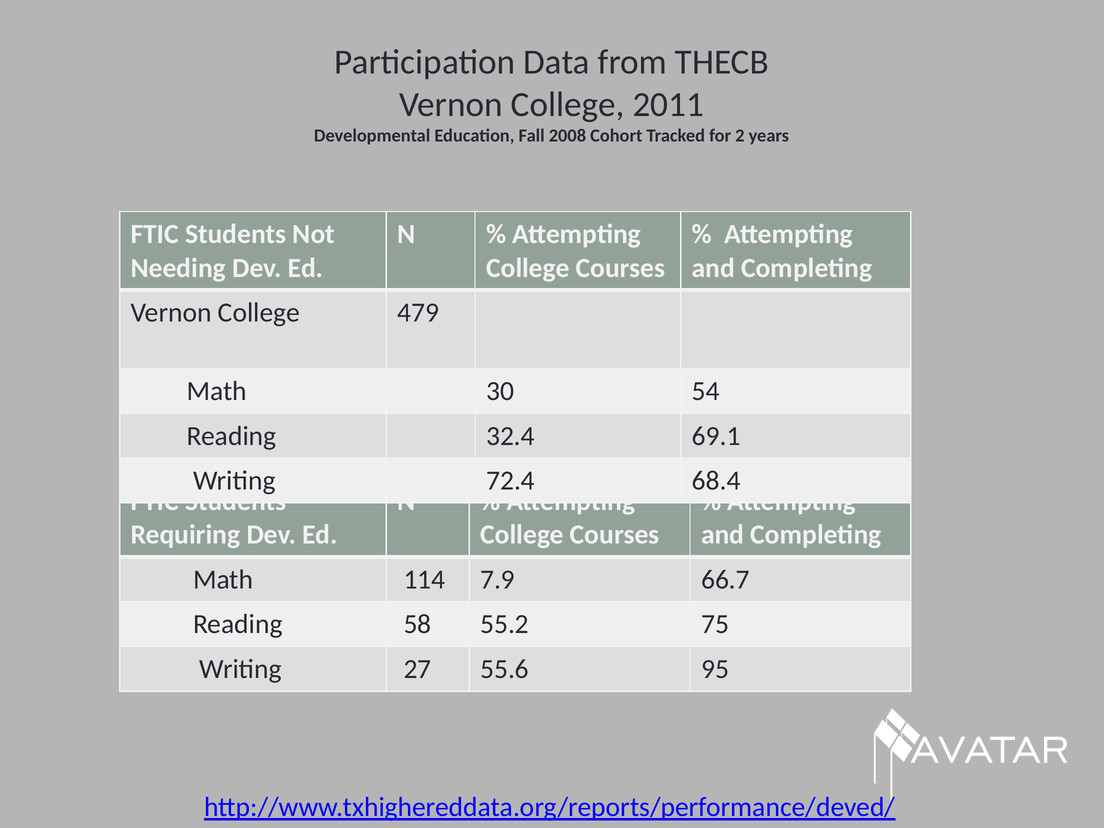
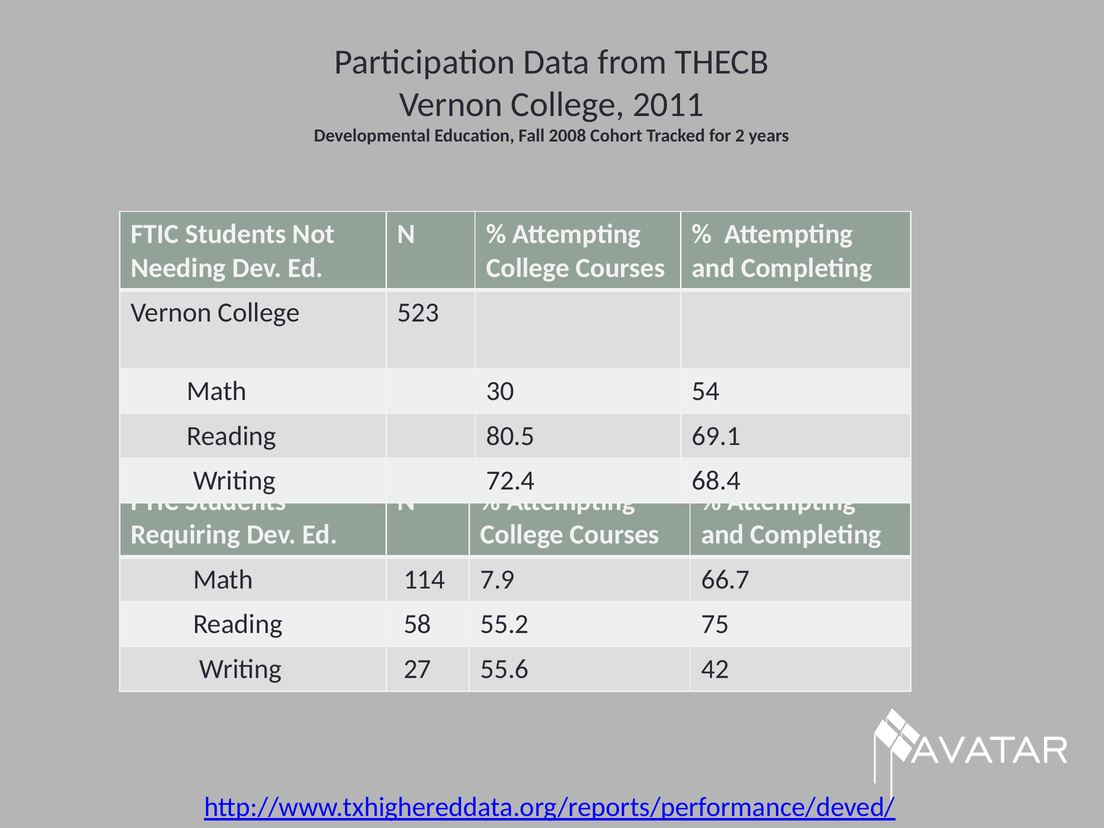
479: 479 -> 523 (418, 313)
32.4: 32.4 -> 80.5 (510, 436)
95: 95 -> 42 (715, 669)
